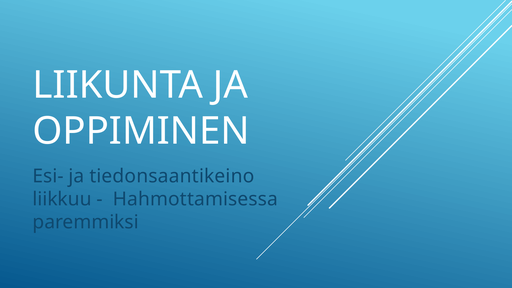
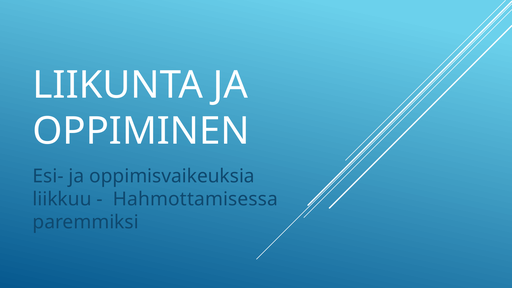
tiedonsaantikeino: tiedonsaantikeino -> oppimisvaikeuksia (172, 176)
